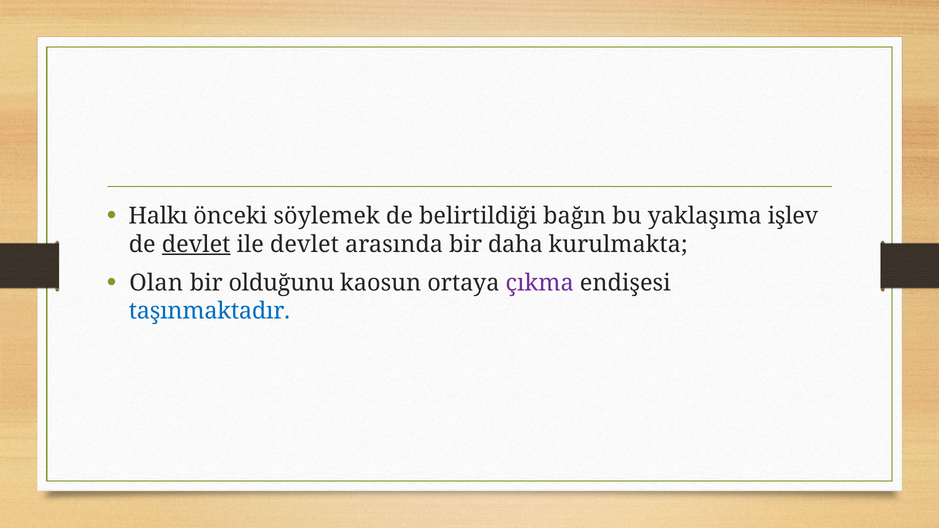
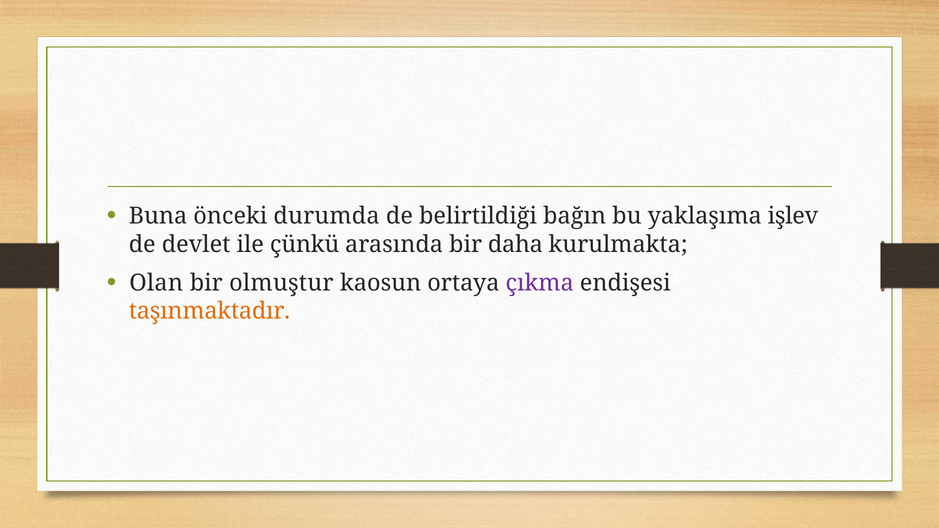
Halkı: Halkı -> Buna (158, 216)
söylemek: söylemek -> durumda (327, 216)
devlet underline: present -> none (196, 244)
ile devlet: devlet -> çünkü (305, 244)
olduğunu: olduğunu -> olmuştur (281, 283)
taşınmaktadır colour: blue -> orange (209, 311)
